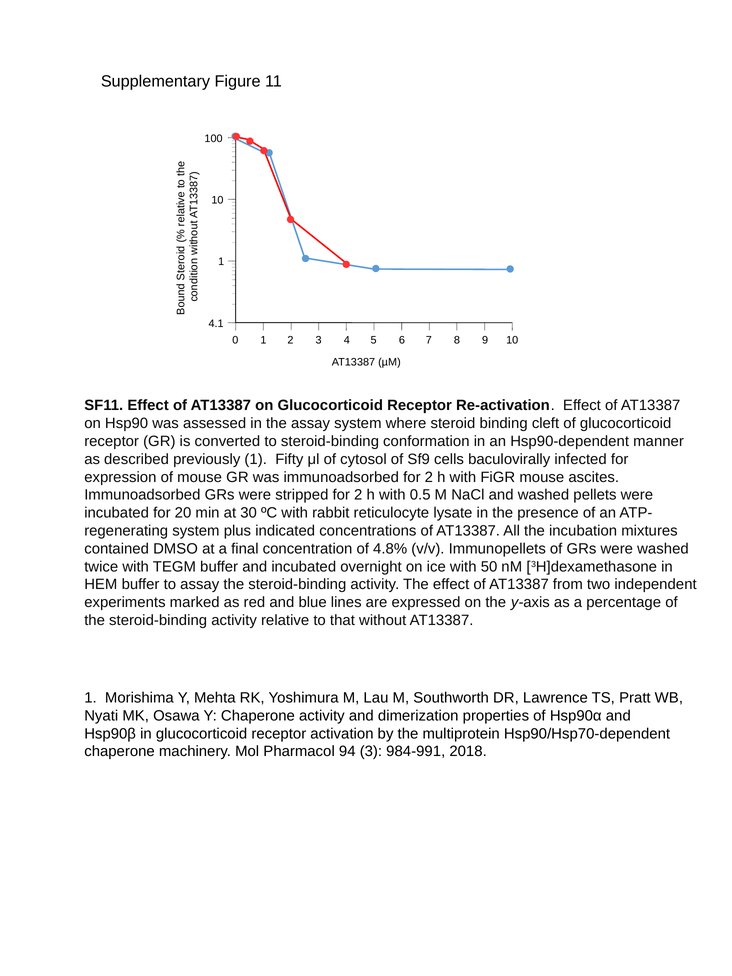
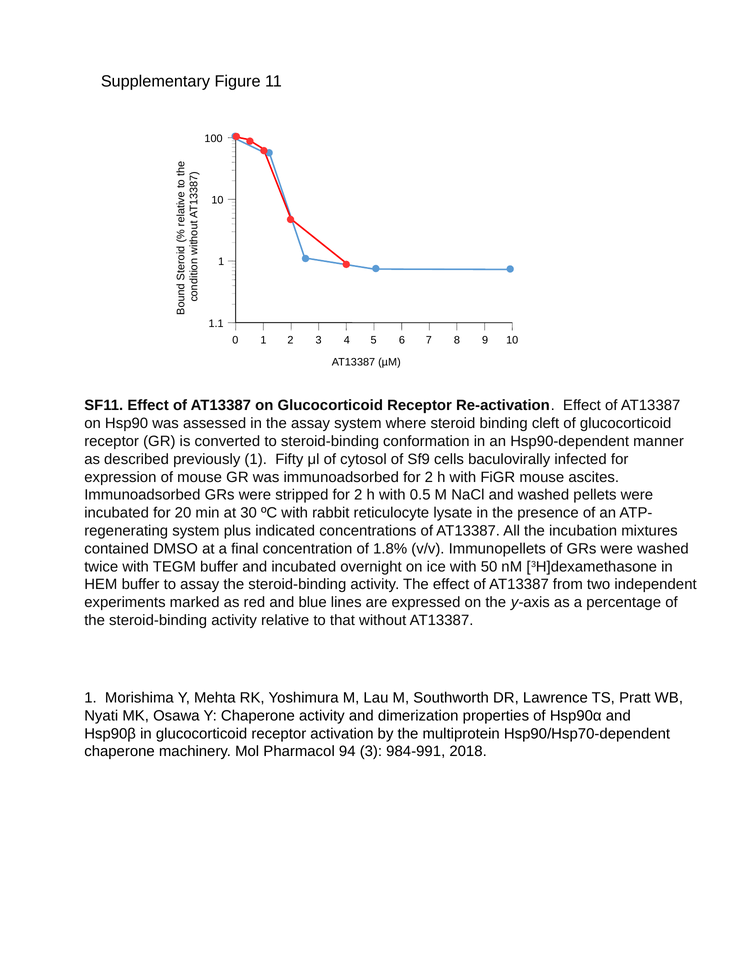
4.1: 4.1 -> 1.1 (216, 323)
4.8%: 4.8% -> 1.8% (390, 549)
